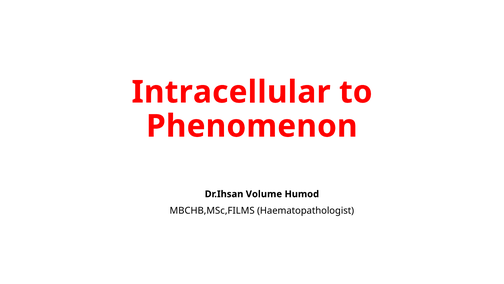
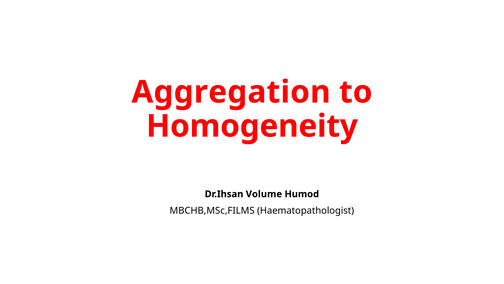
Intracellular: Intracellular -> Aggregation (231, 92)
Phenomenon: Phenomenon -> Homogeneity (252, 126)
